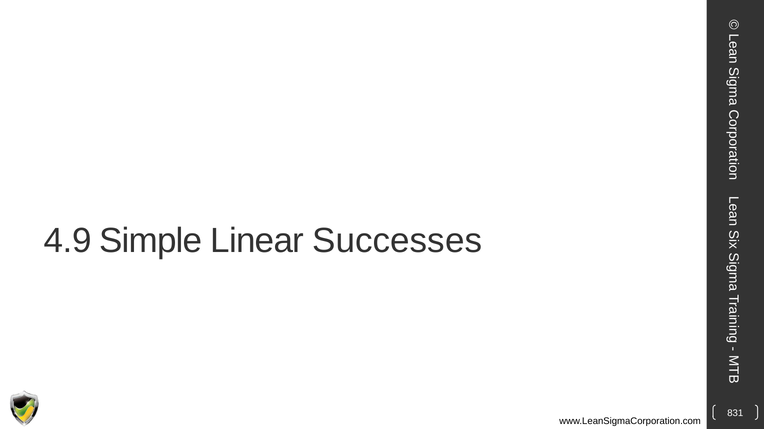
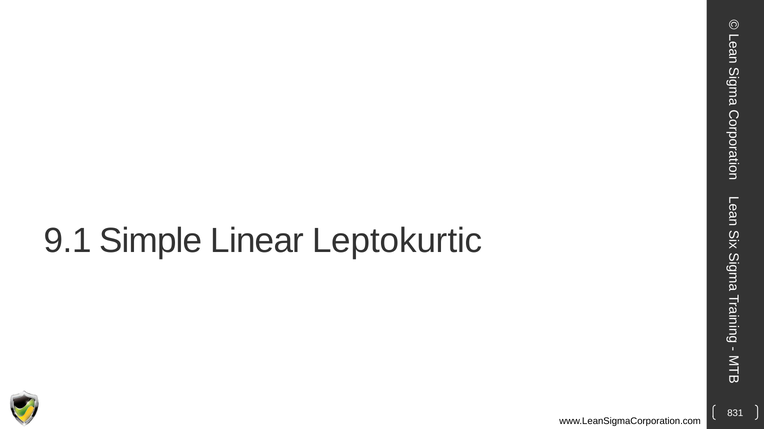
4.9: 4.9 -> 9.1 (68, 241)
Successes: Successes -> Leptokurtic (397, 241)
